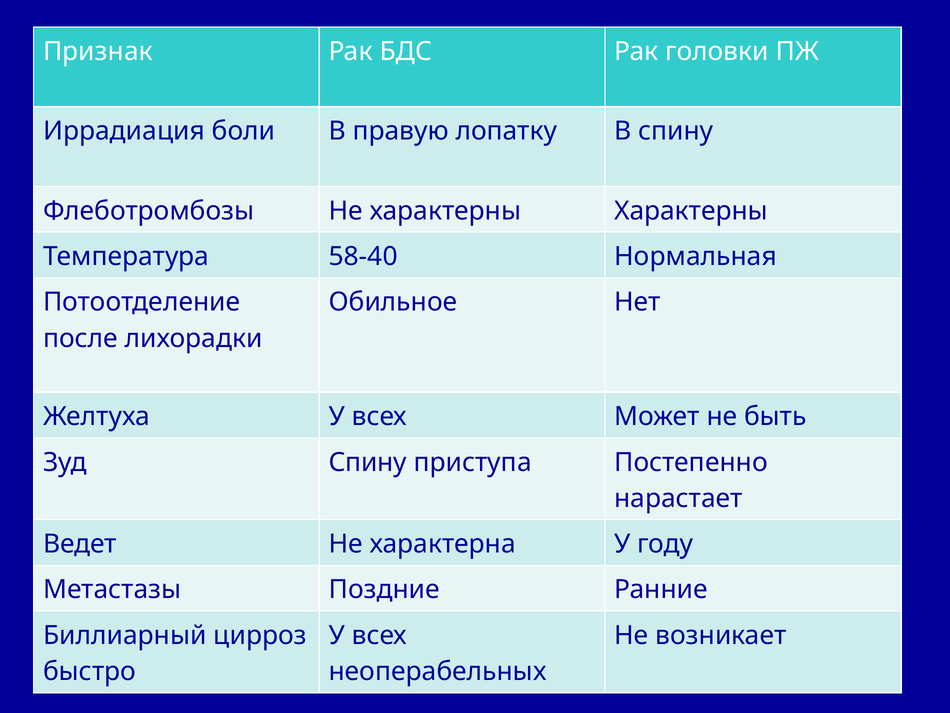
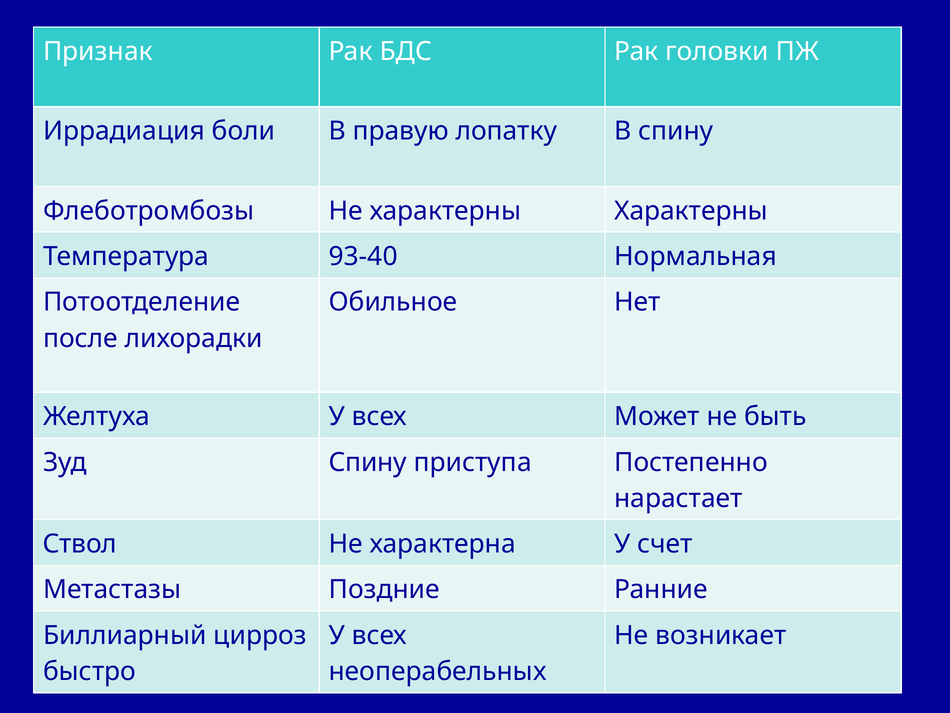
58-40: 58-40 -> 93-40 (363, 256)
Ведет: Ведет -> Ствол (80, 544)
году: году -> счет (665, 544)
